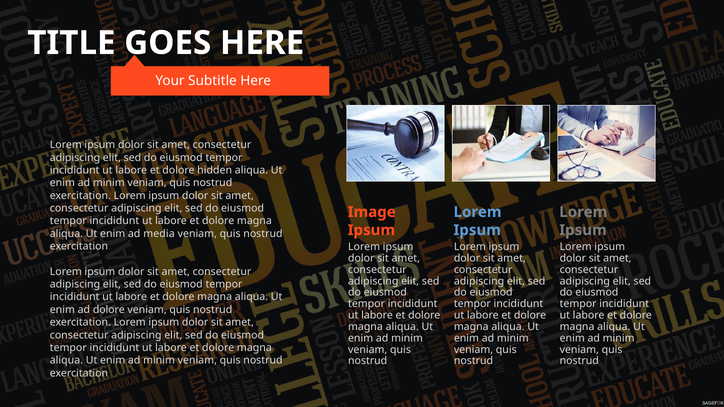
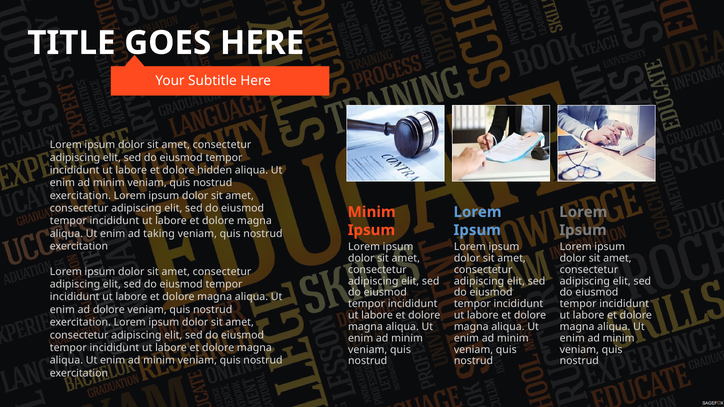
Image: Image -> Minim (372, 212)
media: media -> taking (159, 234)
